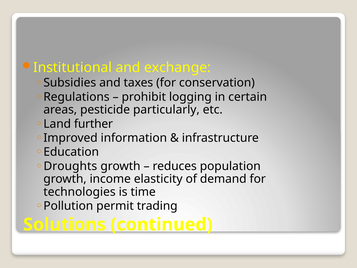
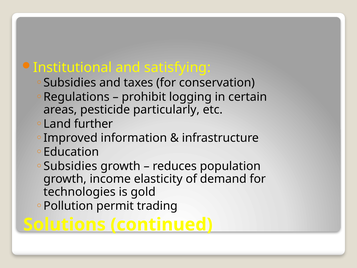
exchange: exchange -> satisfying (177, 68)
Droughts: Droughts -> Subsidies (70, 166)
time: time -> gold (143, 192)
